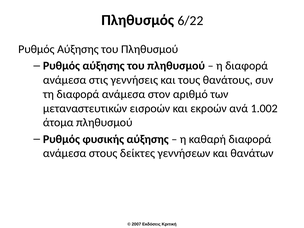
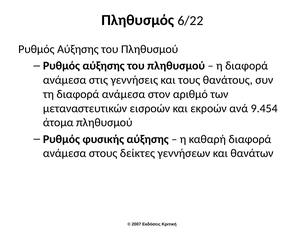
1.002: 1.002 -> 9.454 (264, 108)
